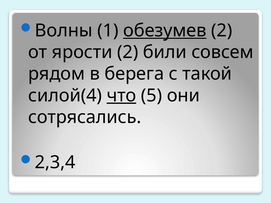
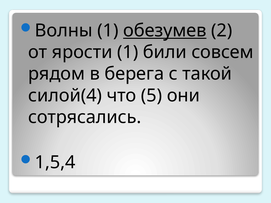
ярости 2: 2 -> 1 (128, 52)
что underline: present -> none (122, 96)
2,3,4: 2,3,4 -> 1,5,4 (55, 162)
